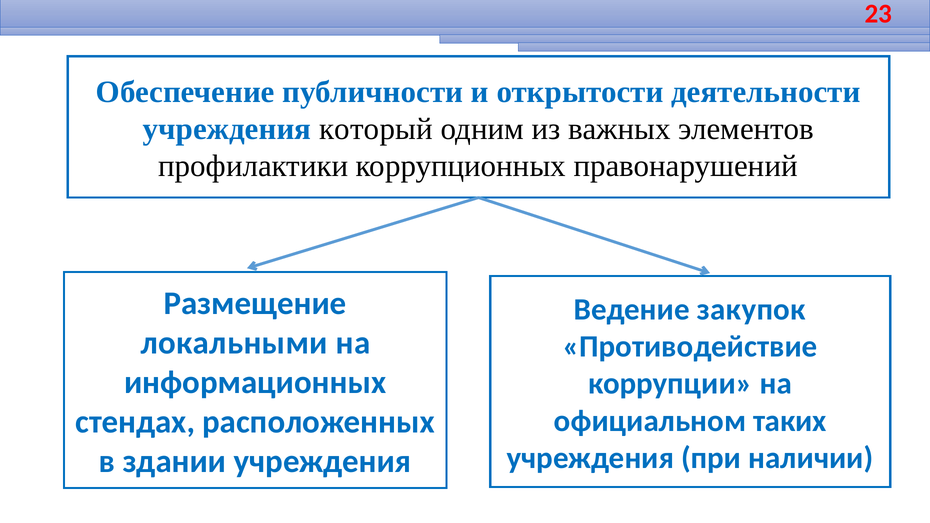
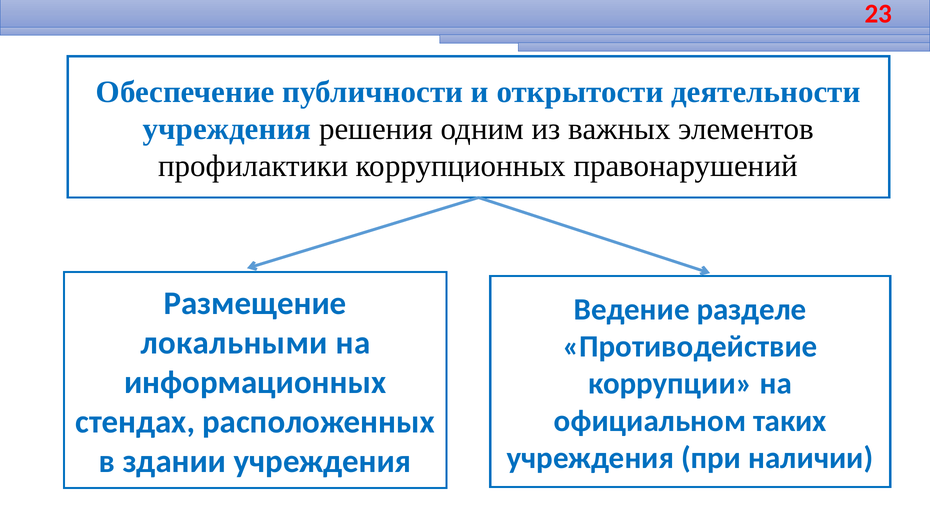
который: который -> решения (376, 129)
закупок: закупок -> разделе (751, 309)
